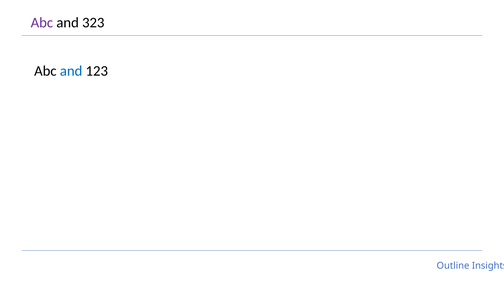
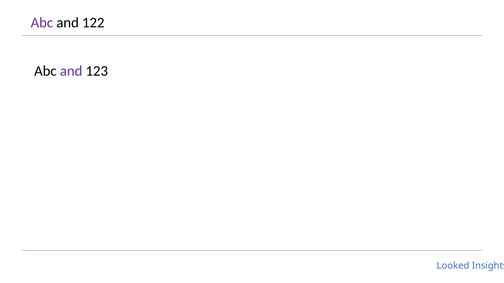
323: 323 -> 122 (93, 23)
and colour: blue -> purple (71, 71)
Outline: Outline -> Looked (453, 266)
